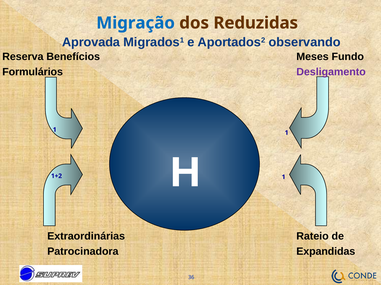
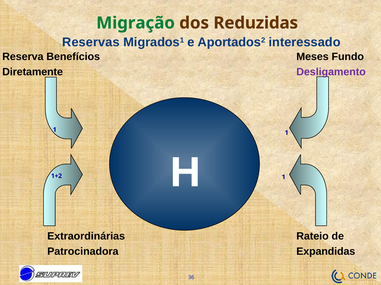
Migração colour: blue -> green (136, 23)
Aprovada: Aprovada -> Reservas (91, 42)
observando: observando -> interessado (305, 42)
Formulários: Formulários -> Diretamente (33, 72)
